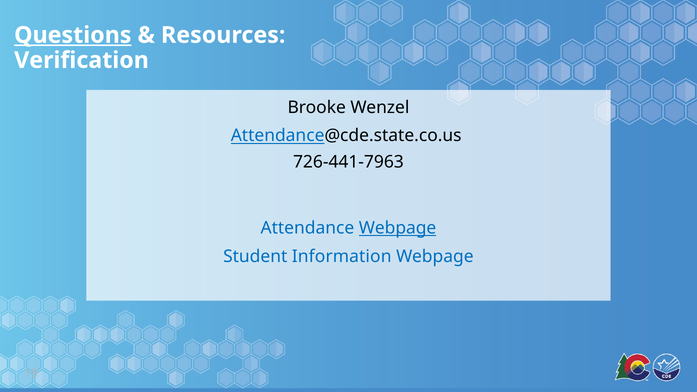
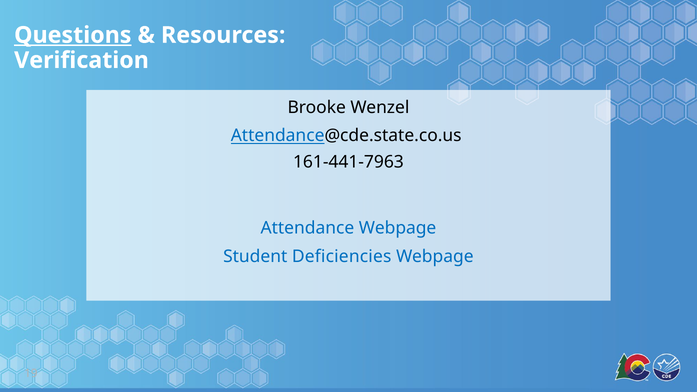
726-441-7963: 726-441-7963 -> 161-441-7963 (348, 162)
Webpage underline: present -> none (398, 228)
Information: Information -> Deficiencies (342, 257)
